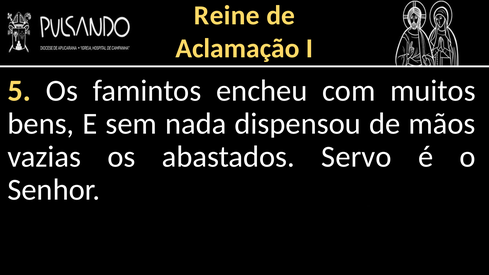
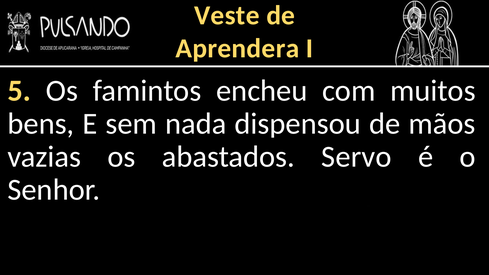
Reine: Reine -> Veste (227, 15)
Aclamação: Aclamação -> Aprendera (237, 48)
